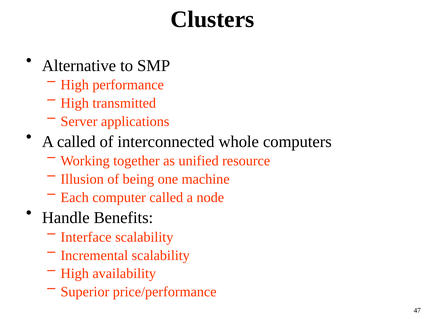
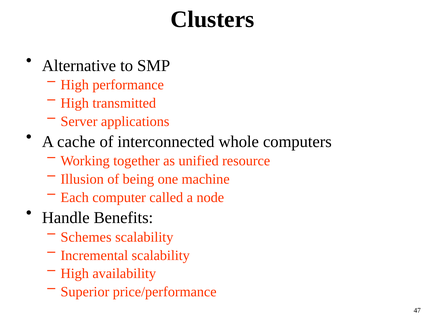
A called: called -> cache (76, 142)
Interface: Interface -> Schemes (86, 237)
